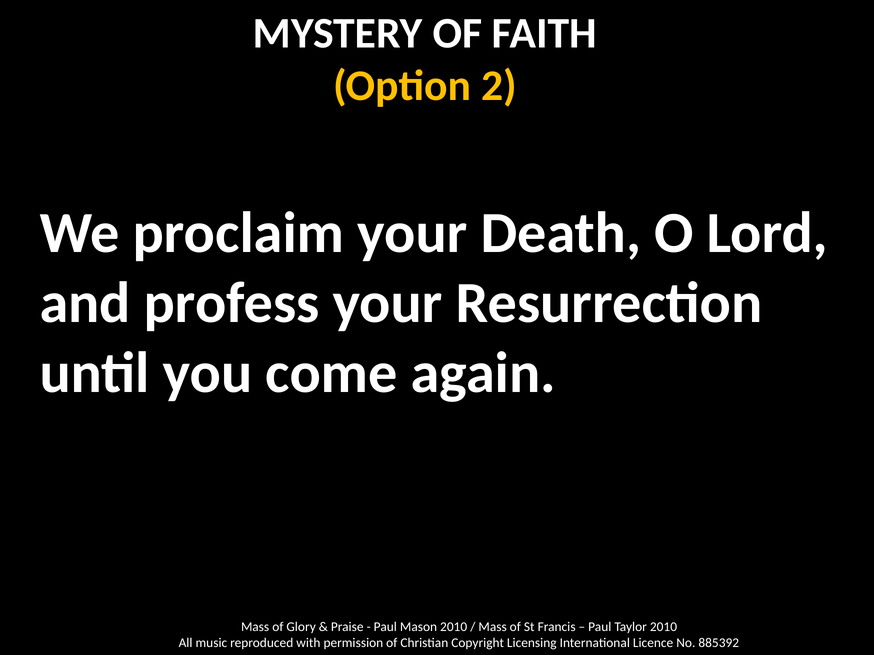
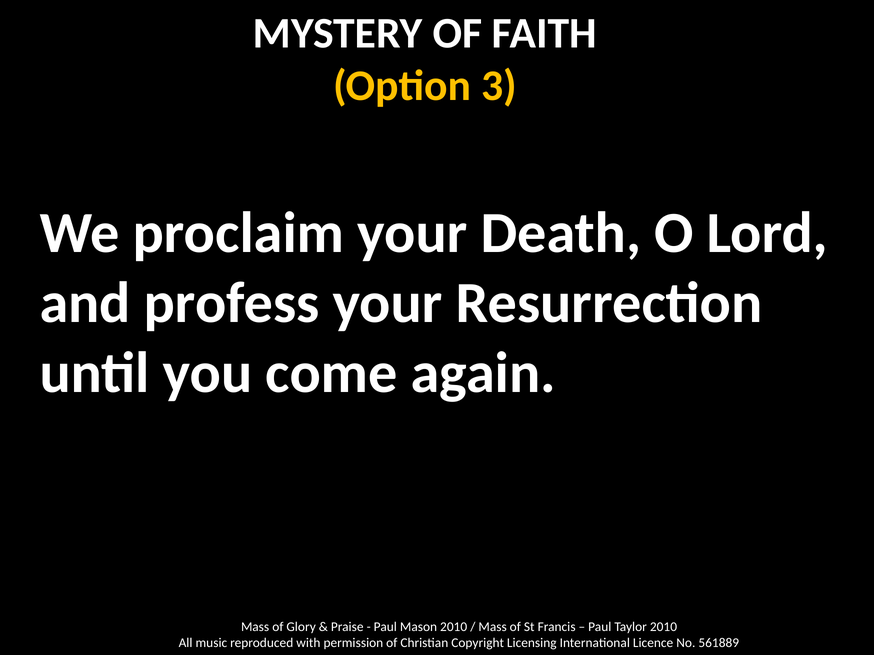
2: 2 -> 3 (499, 86)
885392: 885392 -> 561889 (719, 644)
